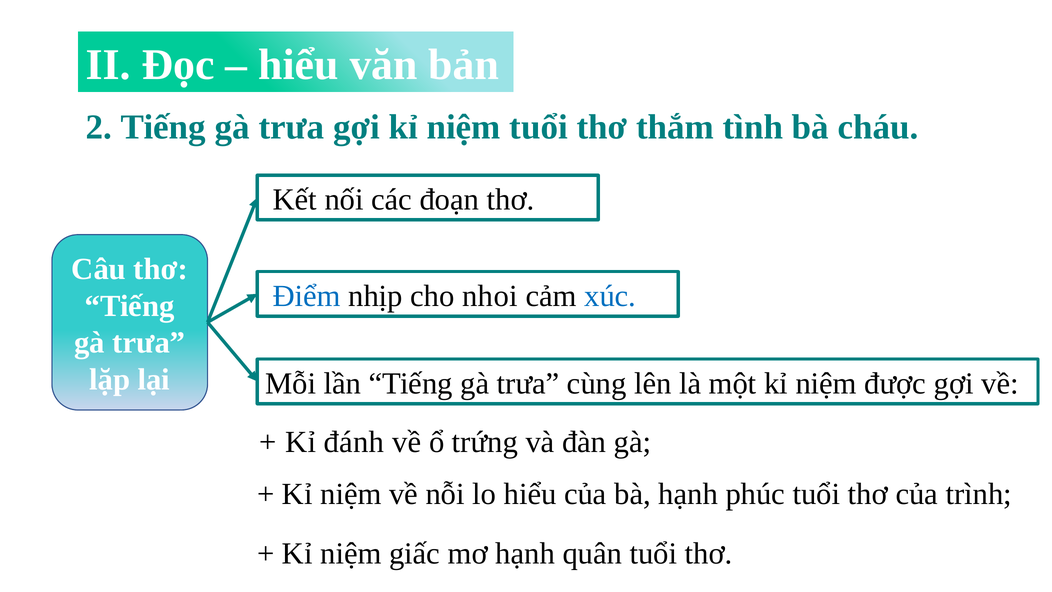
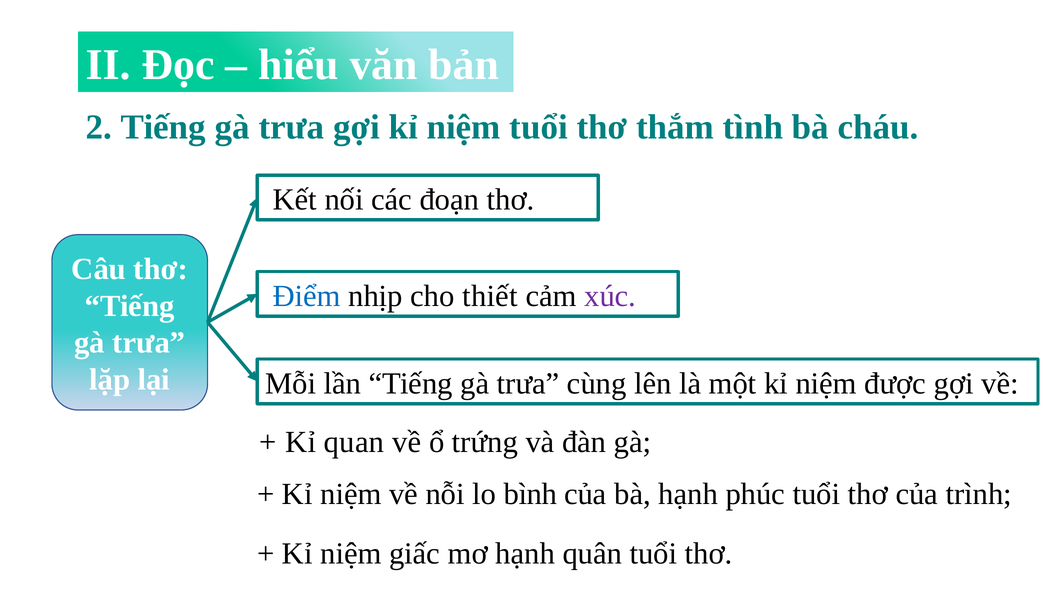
nhoi: nhoi -> thiết (490, 296)
xúc colour: blue -> purple (610, 296)
đánh: đánh -> quan (354, 442)
lo hiểu: hiểu -> bình (530, 494)
